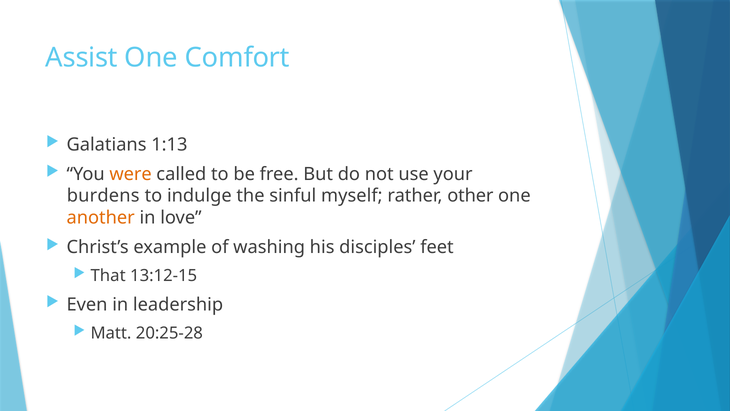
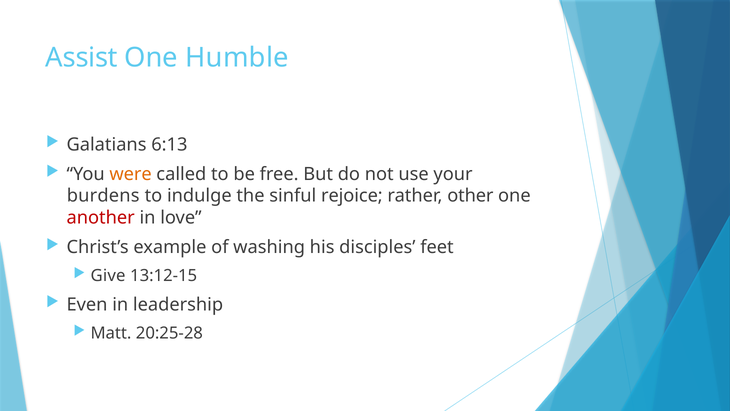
Comfort: Comfort -> Humble (237, 58)
1:13: 1:13 -> 6:13 (169, 144)
myself: myself -> rejoice (352, 196)
another colour: orange -> red (101, 218)
That: That -> Give (108, 276)
